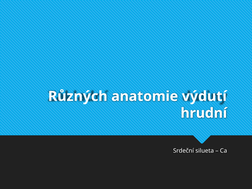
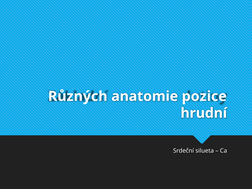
výdutí: výdutí -> pozice (204, 96)
